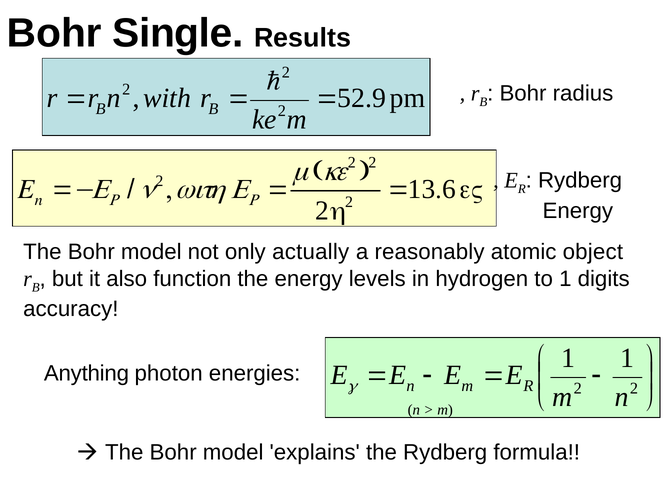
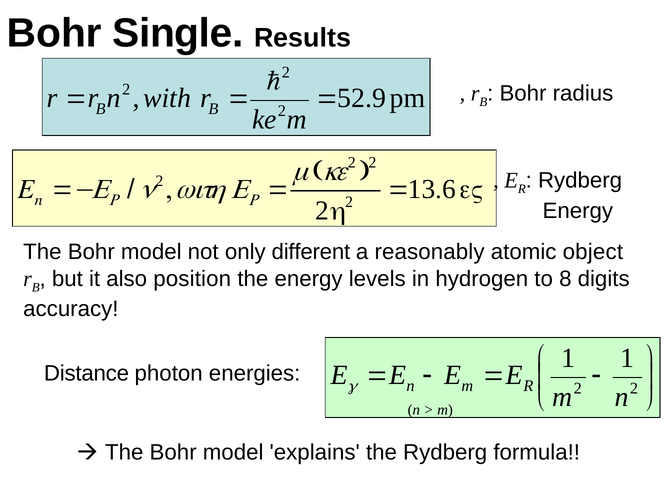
actually: actually -> different (311, 252)
function: function -> position (192, 279)
to 1: 1 -> 8 (565, 279)
Anything: Anything -> Distance (86, 374)
